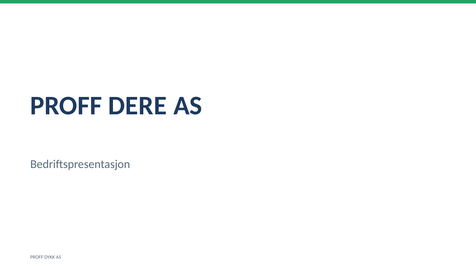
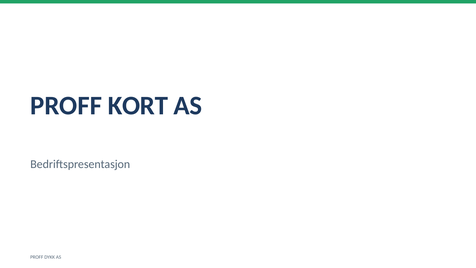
DERE: DERE -> KORT (138, 106)
